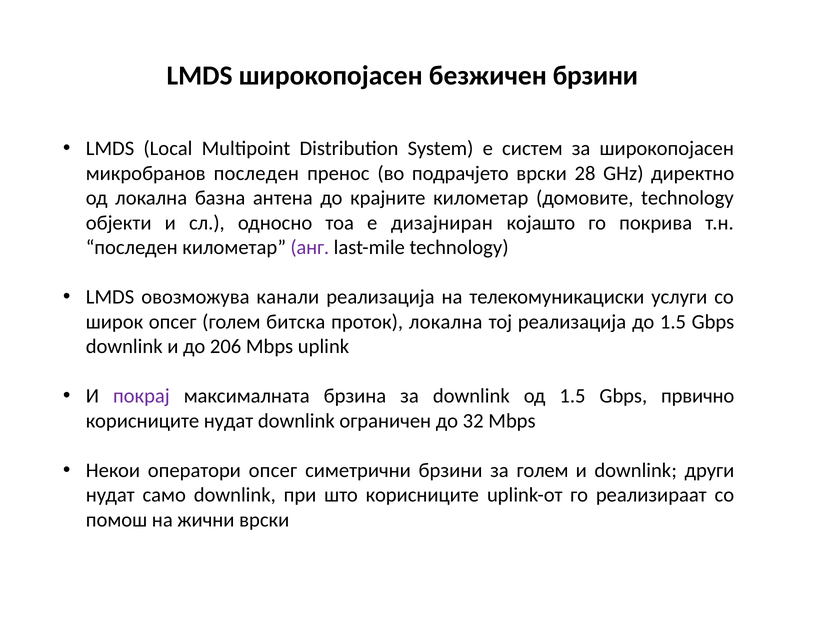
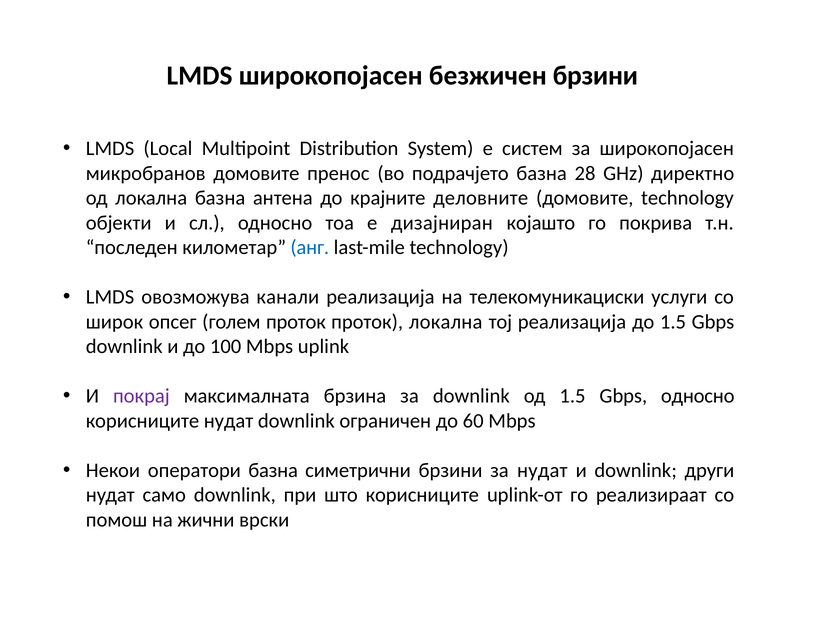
микробранов последен: последен -> домовите (256, 173)
подрачјето врски: врски -> базна (542, 173)
крајните километар: километар -> деловните (481, 198)
анг colour: purple -> blue (310, 247)
голем битска: битска -> проток (296, 322)
206: 206 -> 100 (226, 346)
Gbps првично: првично -> односно (698, 396)
32: 32 -> 60 (473, 421)
оператори опсег: опсег -> базна (273, 470)
за голем: голем -> нудат (542, 470)
